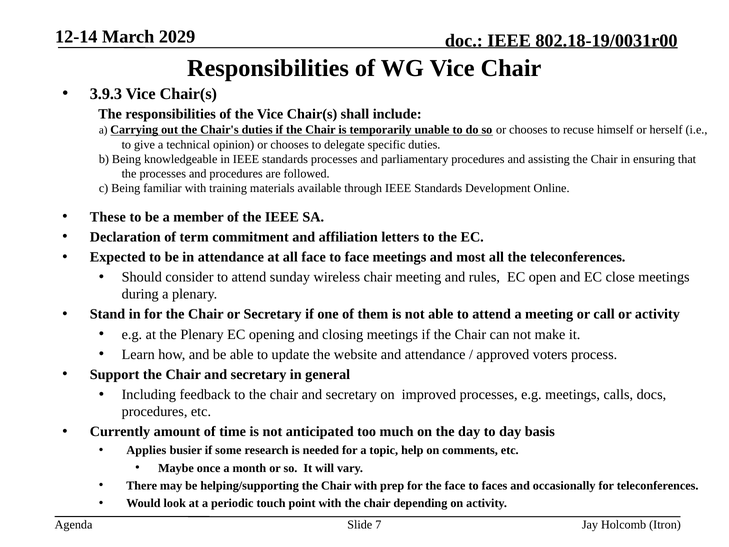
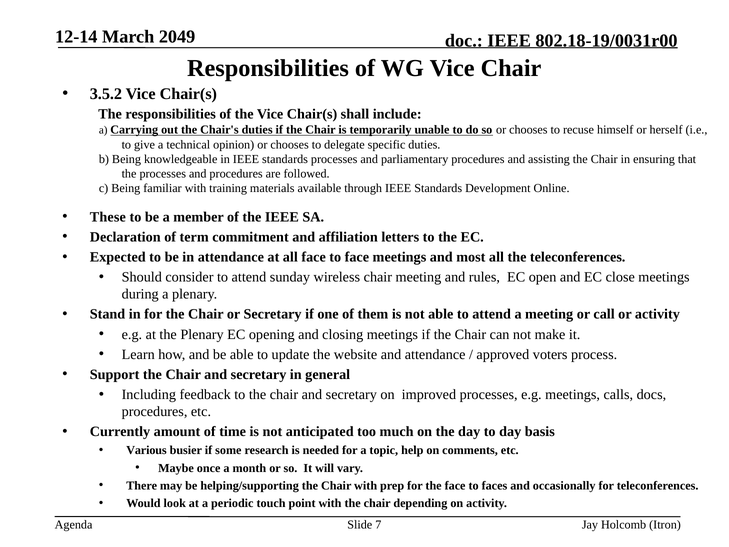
2029: 2029 -> 2049 (177, 37)
3.9.3: 3.9.3 -> 3.5.2 (106, 94)
Applies: Applies -> Various (146, 450)
